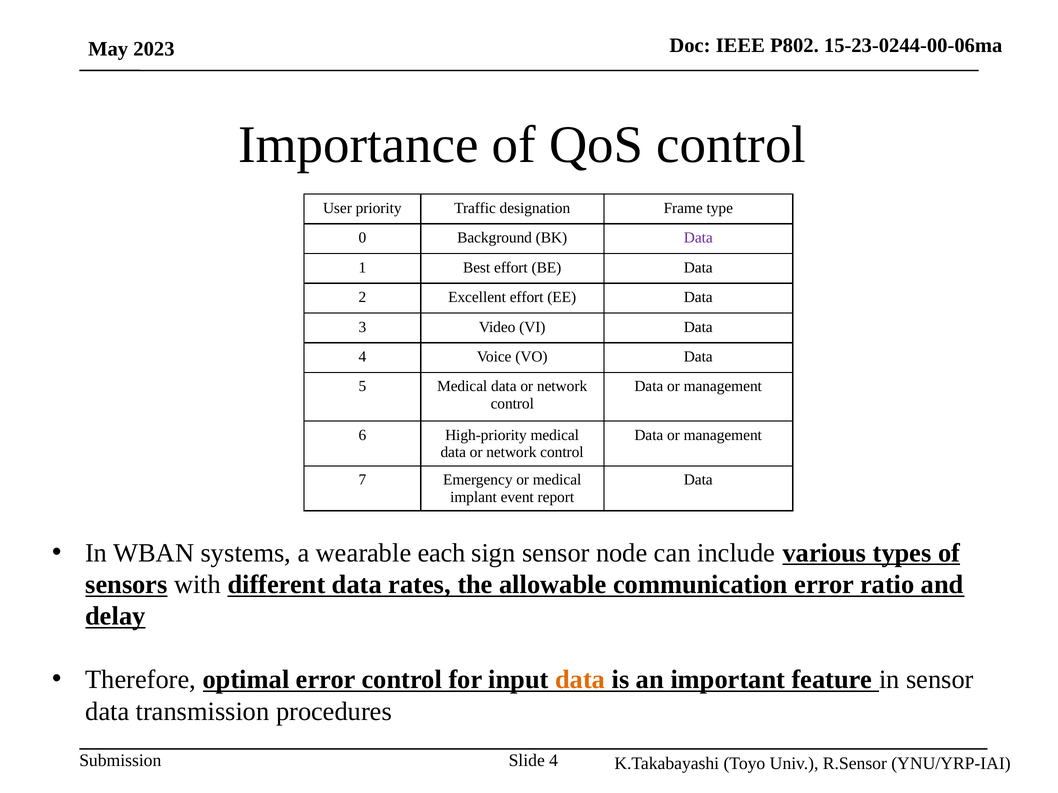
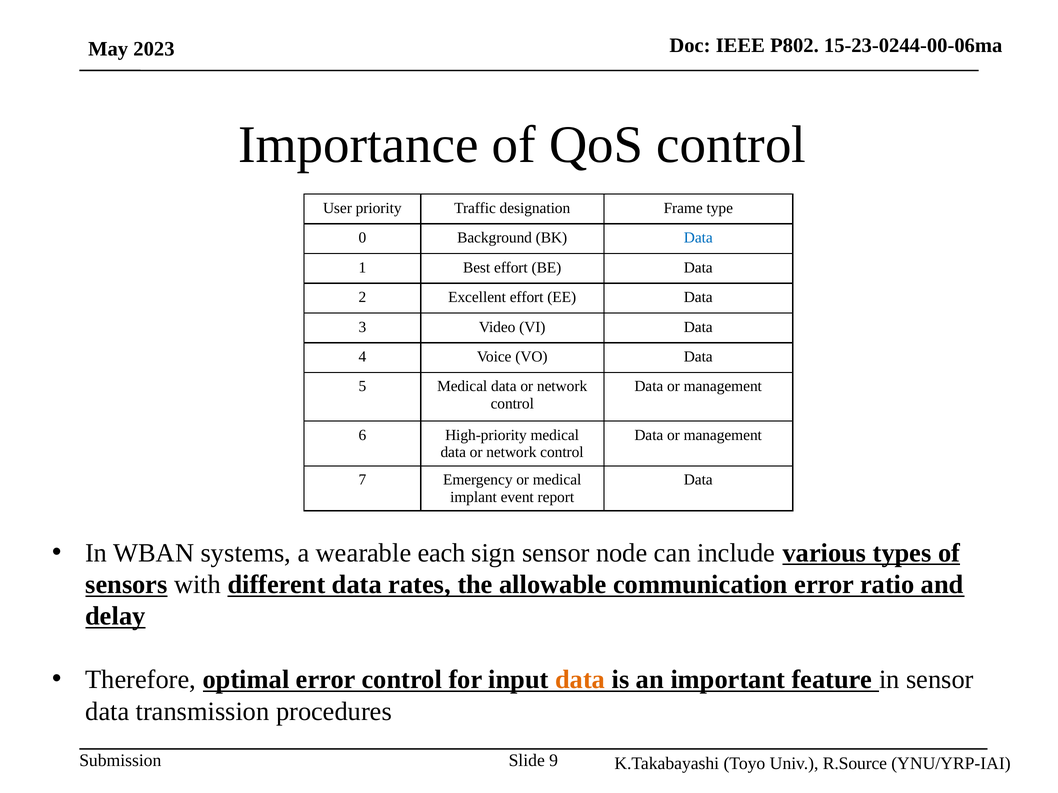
Data colour: purple -> blue (698, 238)
Slide 4: 4 -> 9 (554, 761)
R.Sensor: R.Sensor -> R.Source (855, 764)
